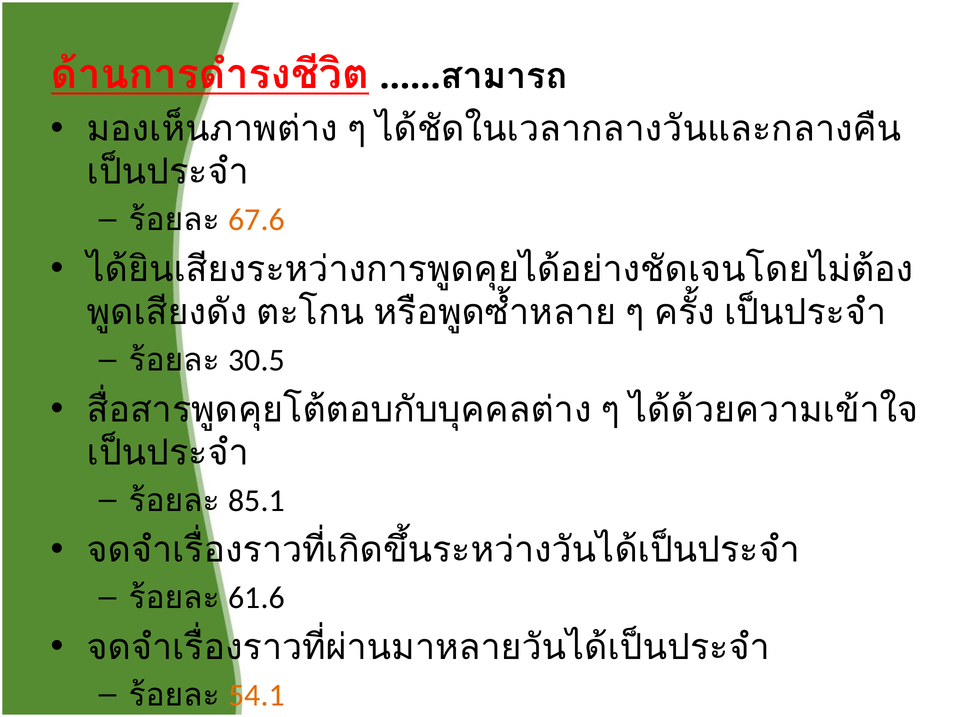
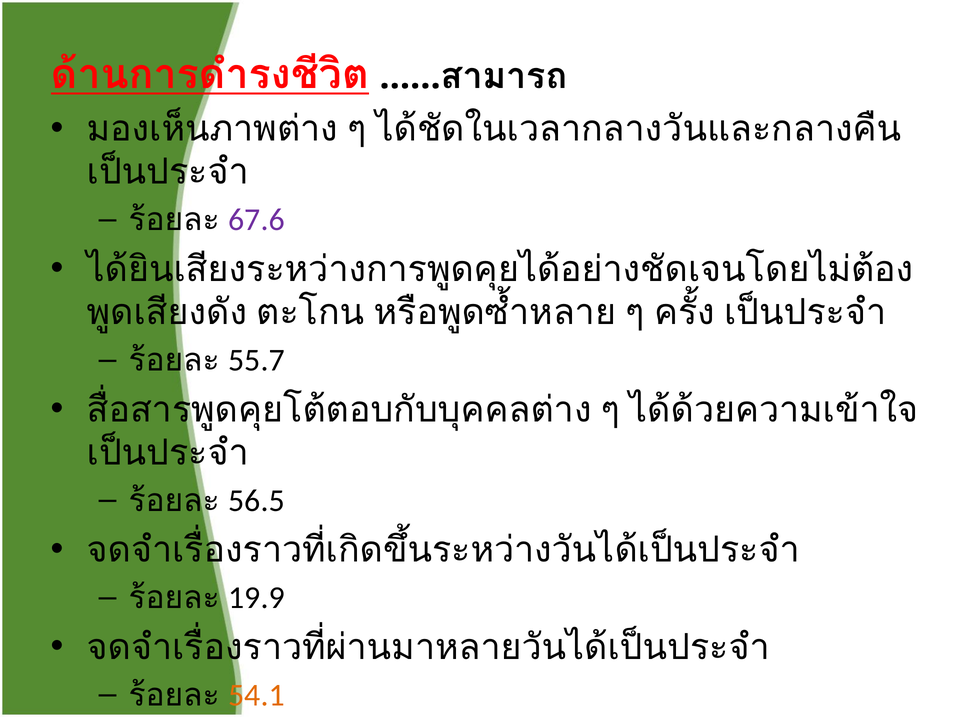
67.6 colour: orange -> purple (257, 220)
30.5: 30.5 -> 55.7 (257, 360)
85.1: 85.1 -> 56.5 (257, 501)
61.6: 61.6 -> 19.9 (257, 598)
